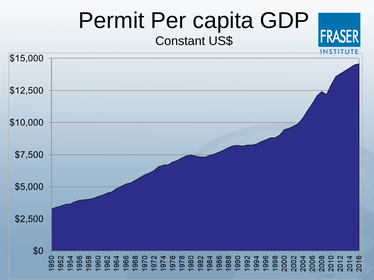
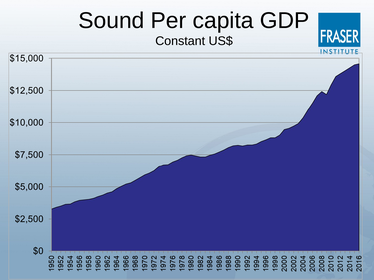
Permit: Permit -> Sound (111, 21)
